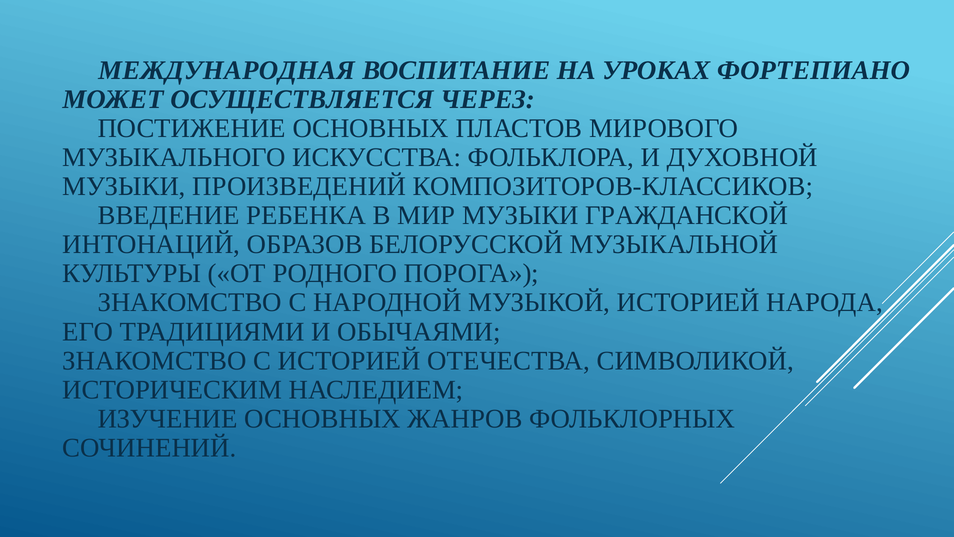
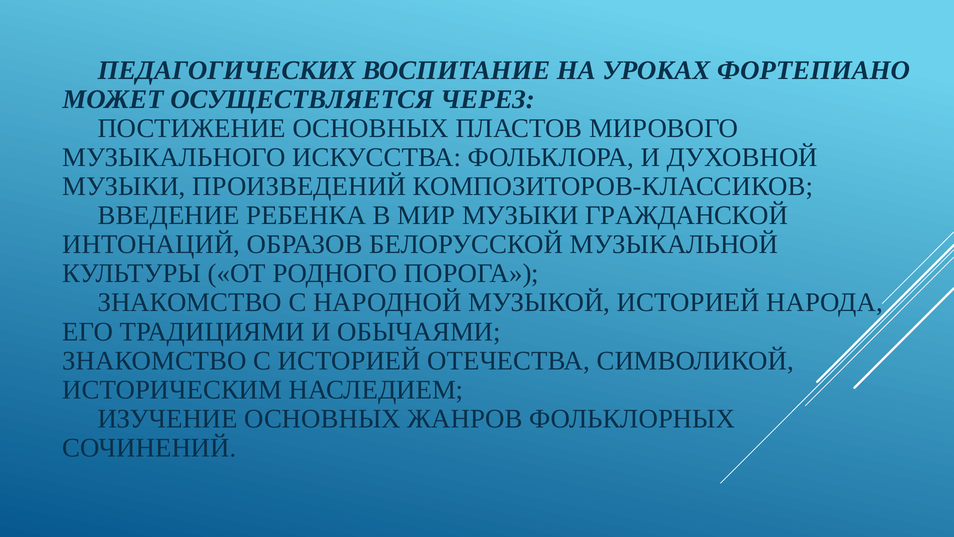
МЕЖДУНАРОДНАЯ: МЕЖДУНАРОДНАЯ -> ПЕДАГОГИЧЕСКИХ (227, 70)
